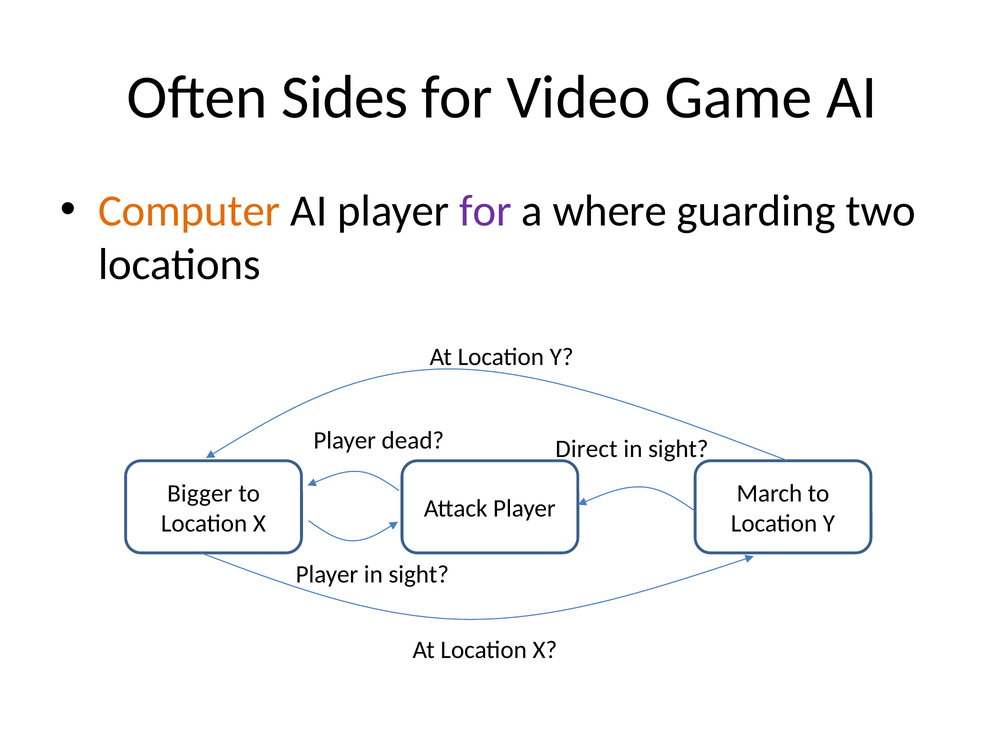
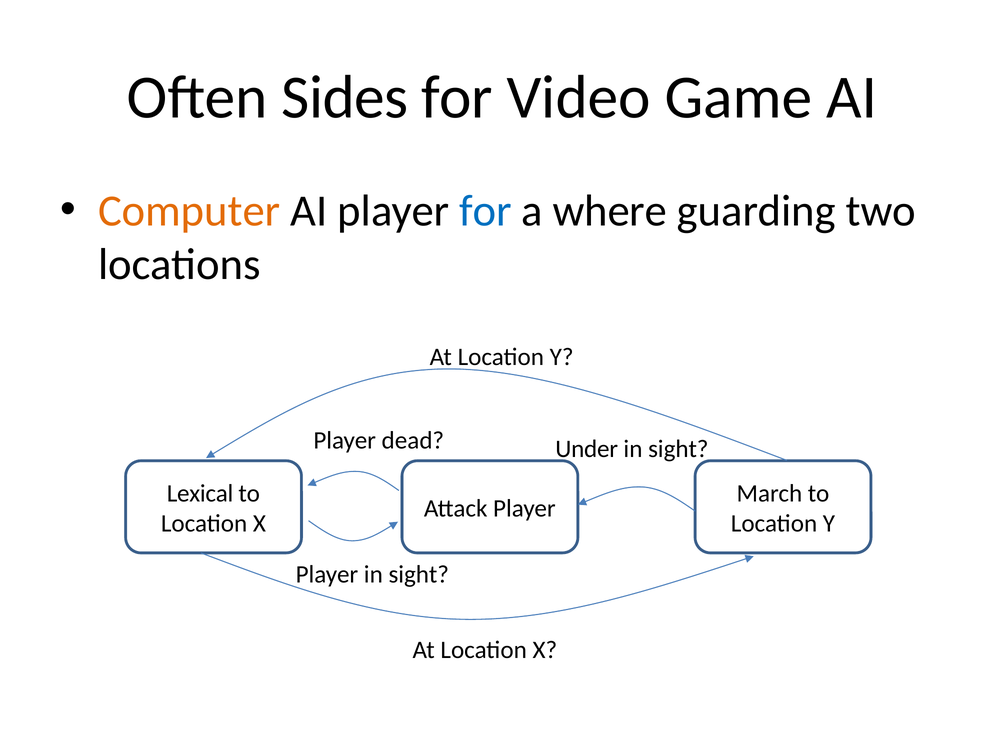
for colour: purple -> blue (486, 211)
Direct: Direct -> Under (587, 449)
Bigger: Bigger -> Lexical (200, 493)
